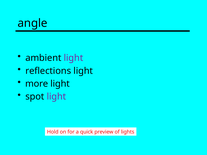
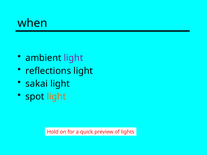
angle: angle -> when (32, 23)
more: more -> sakai (37, 84)
light colour: purple -> orange (56, 97)
